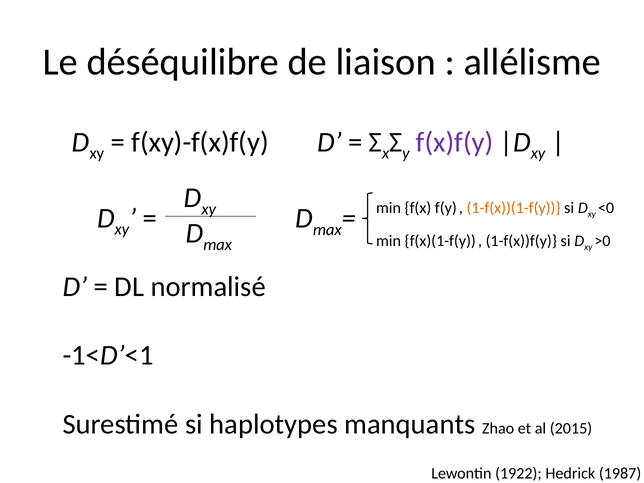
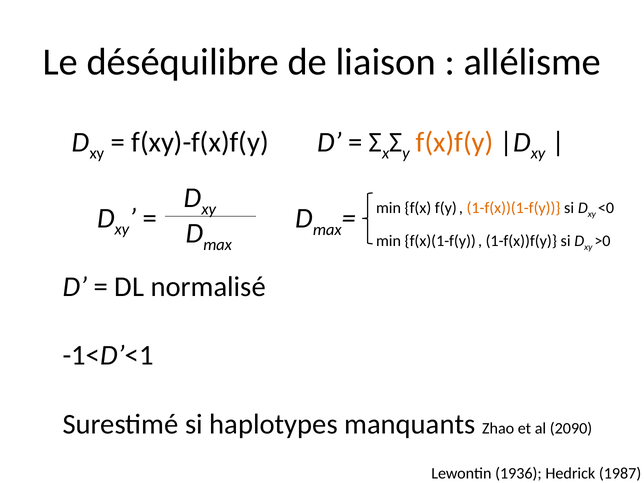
f(x)f(y colour: purple -> orange (455, 142)
2015: 2015 -> 2090 (571, 428)
1922: 1922 -> 1936 (518, 474)
